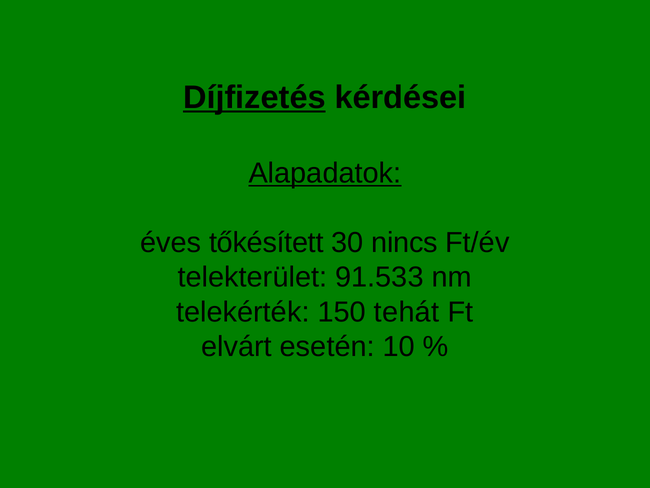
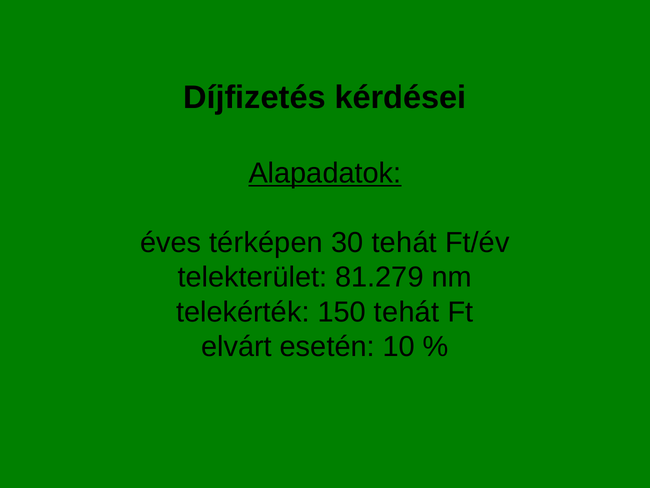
Díjfizetés underline: present -> none (254, 97)
tőkésített: tőkésített -> térképen (266, 242)
30 nincs: nincs -> tehát (404, 242)
91.533: 91.533 -> 81.279 (379, 277)
